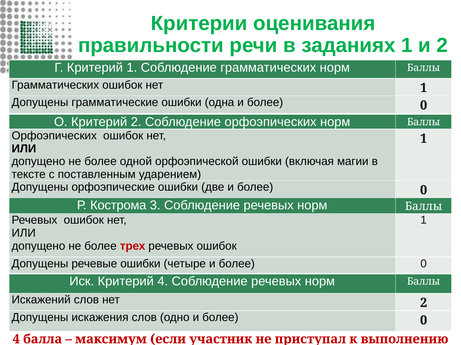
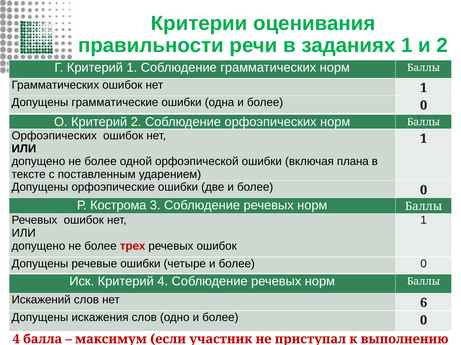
магии: магии -> плана (353, 162)
нет 2: 2 -> 6 (424, 303)
